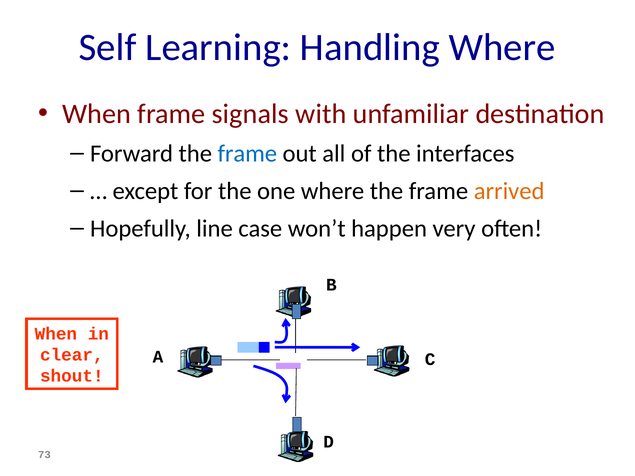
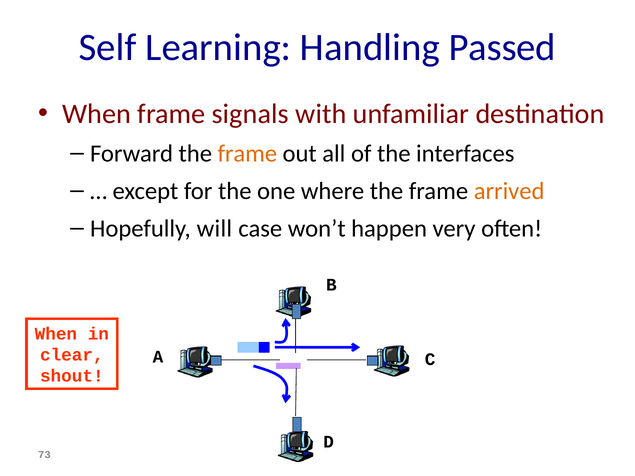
Handling Where: Where -> Passed (502, 48)
frame colour: blue -> orange (247, 154)
line: line -> will (214, 229)
